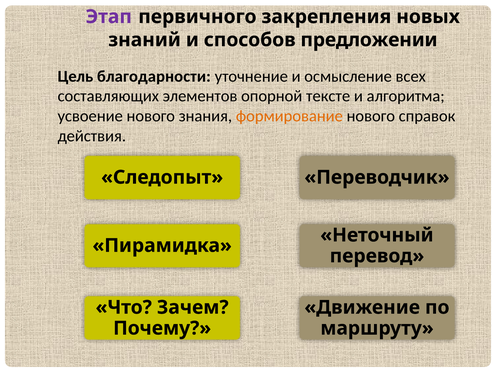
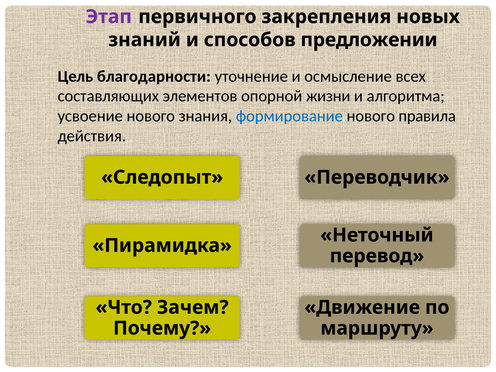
тексте: тексте -> жизни (328, 96)
формирование colour: orange -> blue (289, 116)
справок: справок -> правила (427, 116)
